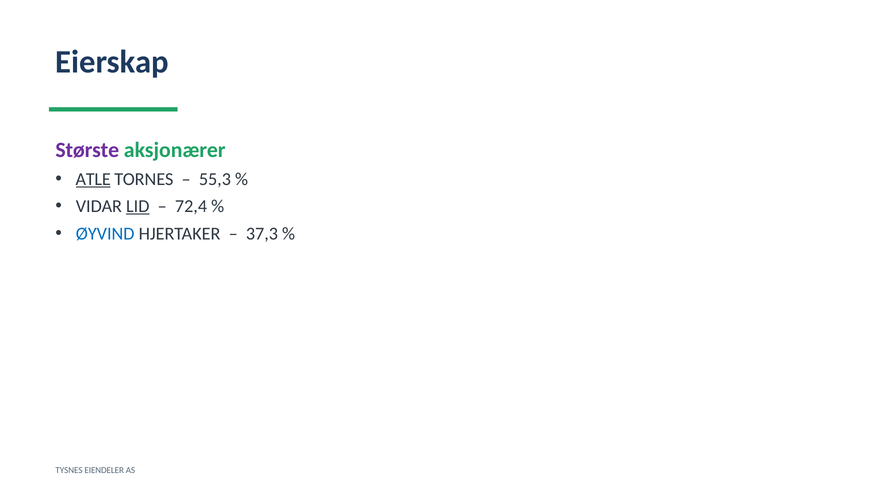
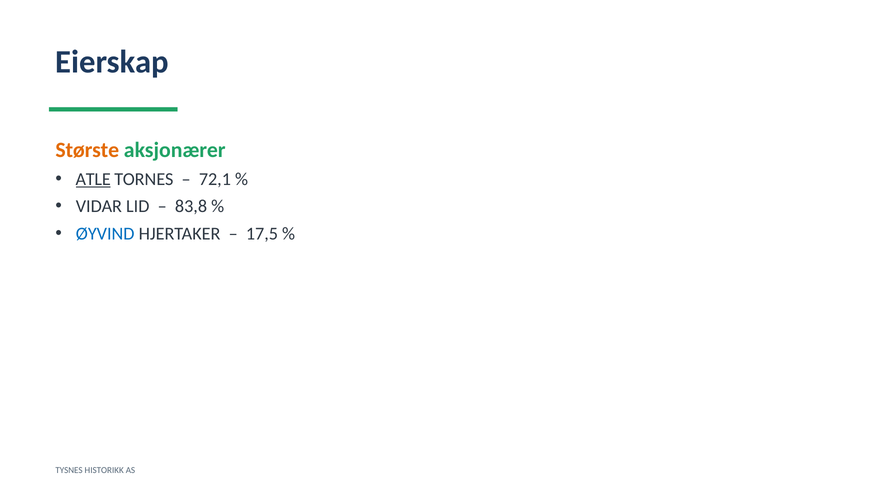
Største colour: purple -> orange (87, 150)
55,3: 55,3 -> 72,1 (215, 179)
LID underline: present -> none (138, 206)
72,4: 72,4 -> 83,8 (191, 206)
37,3: 37,3 -> 17,5 (262, 234)
EIENDELER: EIENDELER -> HISTORIKK (104, 470)
